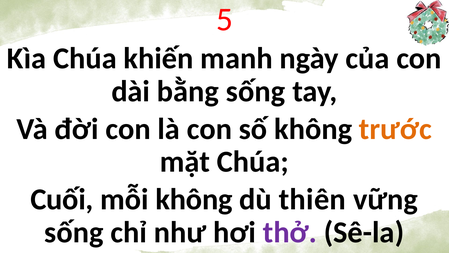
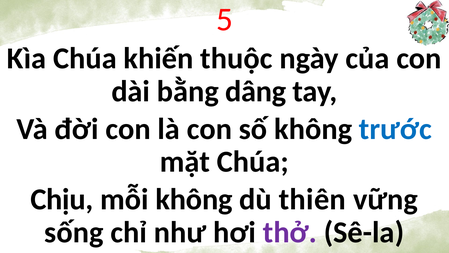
manh: manh -> thuộc (236, 58)
bằng sống: sống -> dâng (256, 91)
trước colour: orange -> blue (395, 129)
Cuối: Cuối -> Chịu (62, 199)
